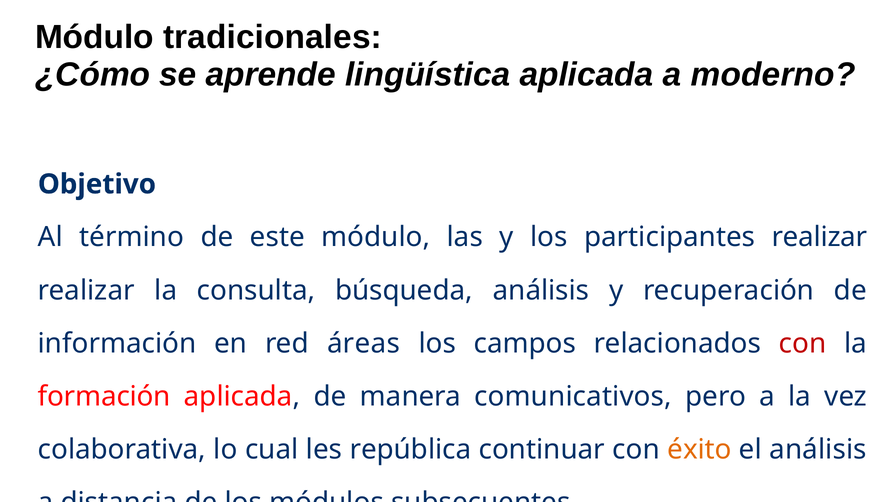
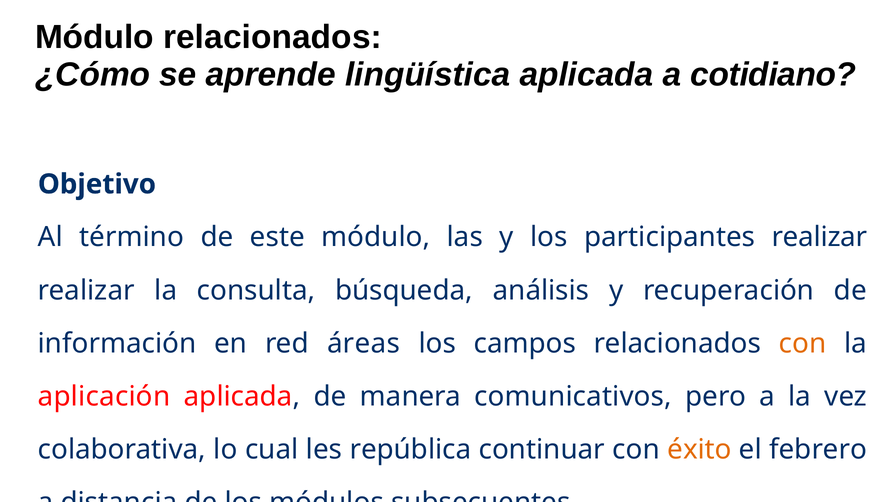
Módulo tradicionales: tradicionales -> relacionados (272, 37)
moderno: moderno -> cotidiano (773, 75)
con colour: red -> orange (803, 343)
formación: formación -> aplicación (104, 396)
el análisis: análisis -> febrero (818, 449)
